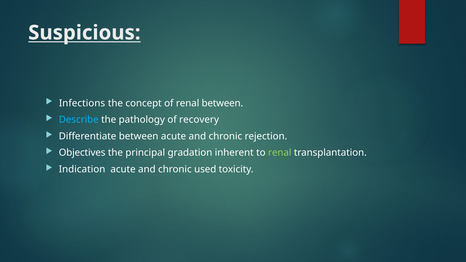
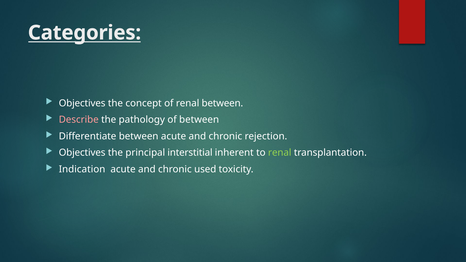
Suspicious: Suspicious -> Categories (84, 33)
Infections: Infections -> Objectives (82, 103)
Describe colour: light blue -> pink (79, 120)
of recovery: recovery -> between (199, 120)
gradation: gradation -> interstitial (190, 153)
